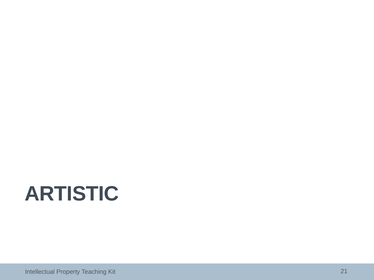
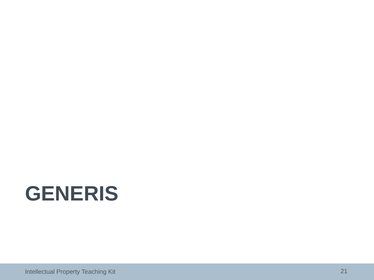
ARTISTIC: ARTISTIC -> GENERIS (72, 194)
